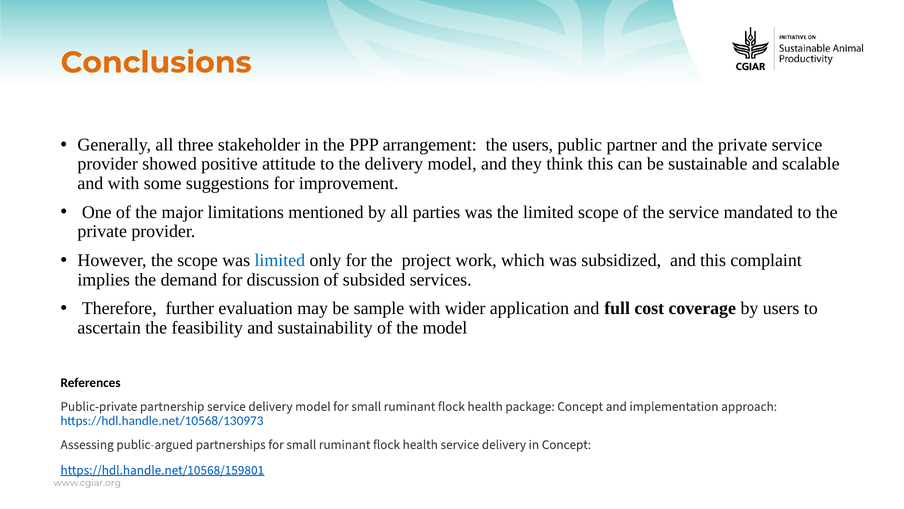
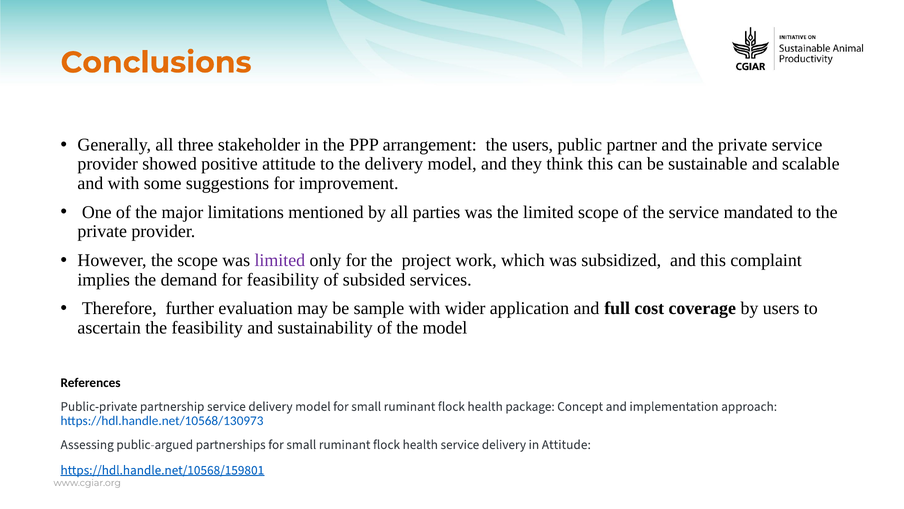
limited colour: blue -> purple (280, 260)
for discussion: discussion -> feasibility (283, 279)
in Concept: Concept -> Attitude (566, 444)
